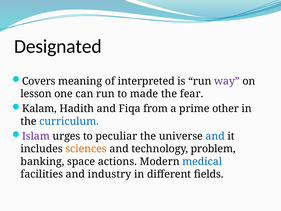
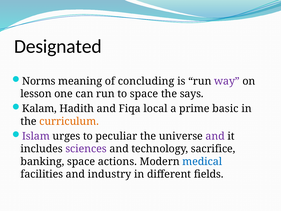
Covers: Covers -> Norms (39, 81)
interpreted: interpreted -> concluding (146, 81)
to made: made -> space (144, 94)
fear: fear -> says (192, 94)
from: from -> local (156, 109)
other: other -> basic (225, 109)
curriculum colour: blue -> orange (69, 121)
and colour: blue -> purple (215, 136)
sciences colour: orange -> purple (86, 149)
problem: problem -> sacrifice (213, 149)
